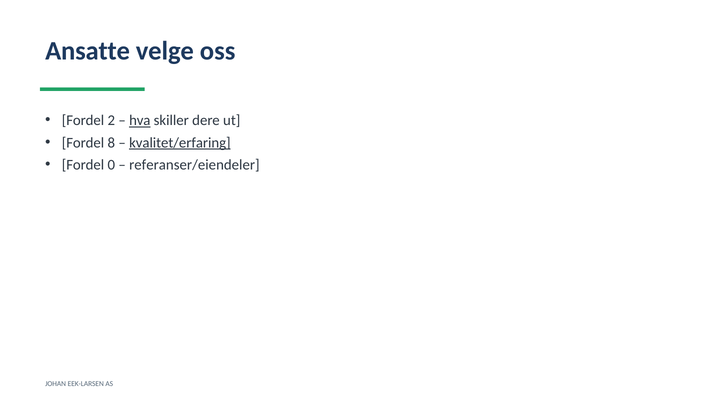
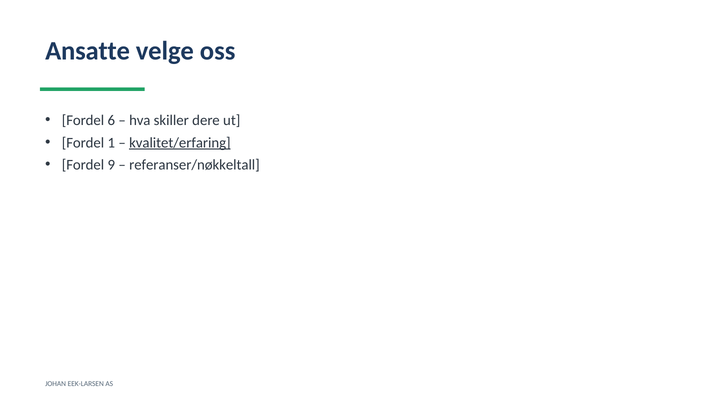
2: 2 -> 6 (111, 120)
hva underline: present -> none (140, 120)
8: 8 -> 1 (111, 142)
0: 0 -> 9 (111, 165)
referanser/eiendeler: referanser/eiendeler -> referanser/nøkkeltall (194, 165)
